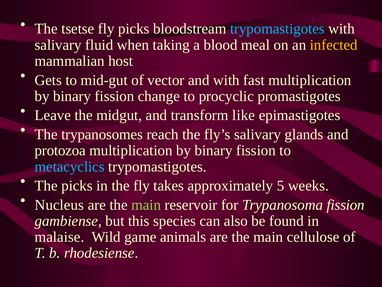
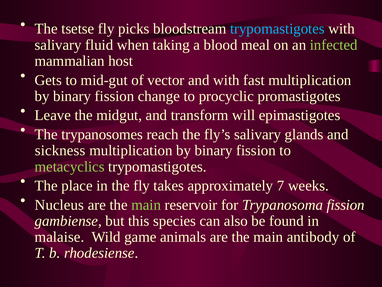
infected colour: yellow -> light green (334, 45)
like: like -> will (244, 115)
protozoa: protozoa -> sickness (60, 150)
metacyclics colour: light blue -> light green (70, 166)
The picks: picks -> place (77, 185)
5: 5 -> 7 (281, 185)
cellulose: cellulose -> antibody (313, 237)
